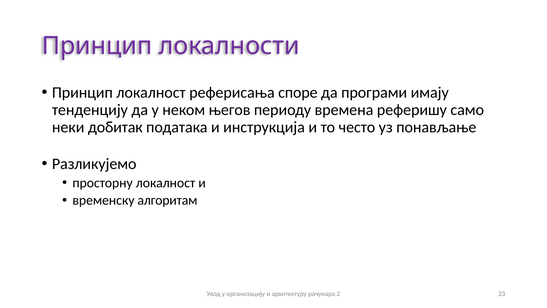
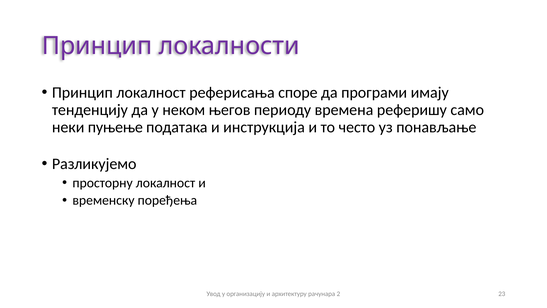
добитак: добитак -> пуњење (115, 127)
алгоритам: алгоритам -> поређења (167, 200)
